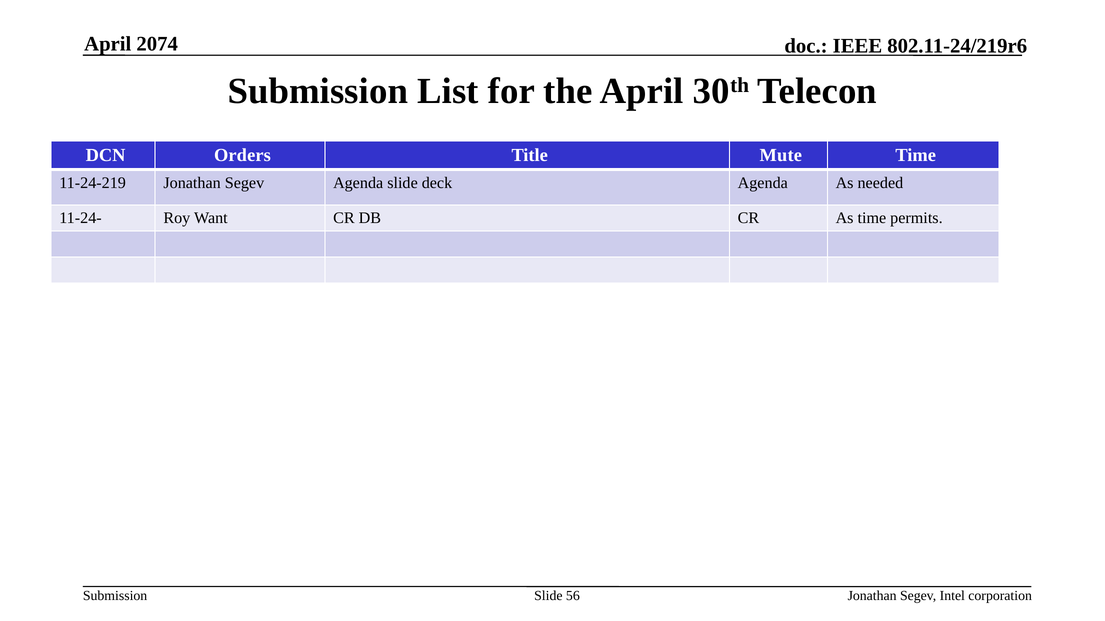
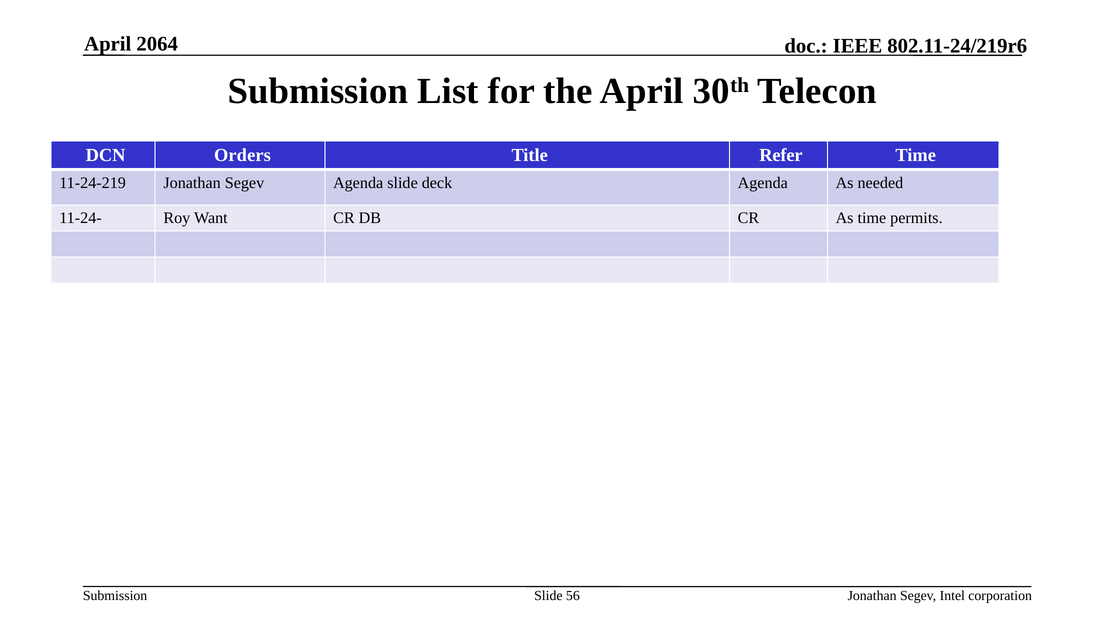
2074: 2074 -> 2064 (157, 44)
Mute: Mute -> Refer (781, 156)
